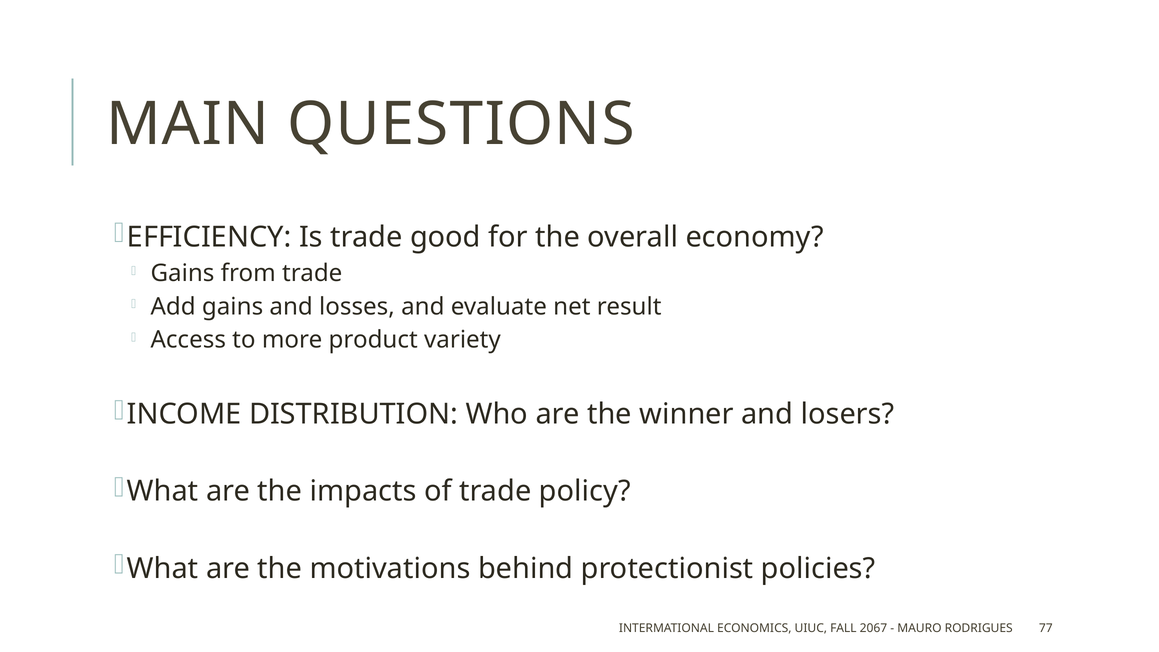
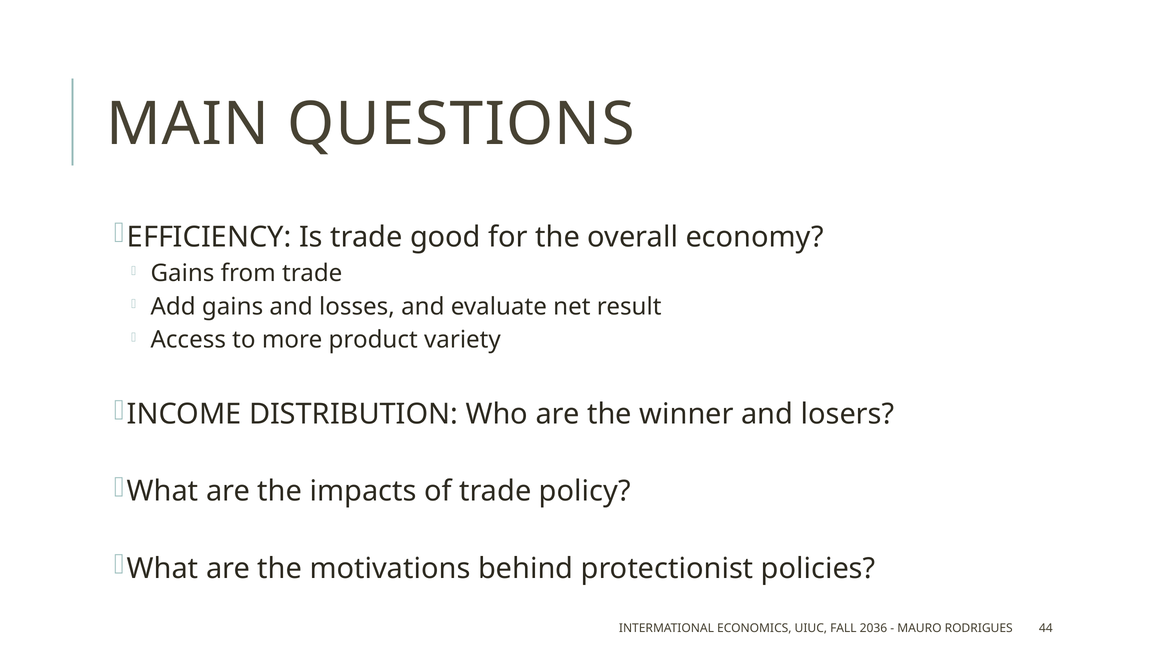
2067: 2067 -> 2036 (873, 628)
77: 77 -> 44 (1046, 628)
